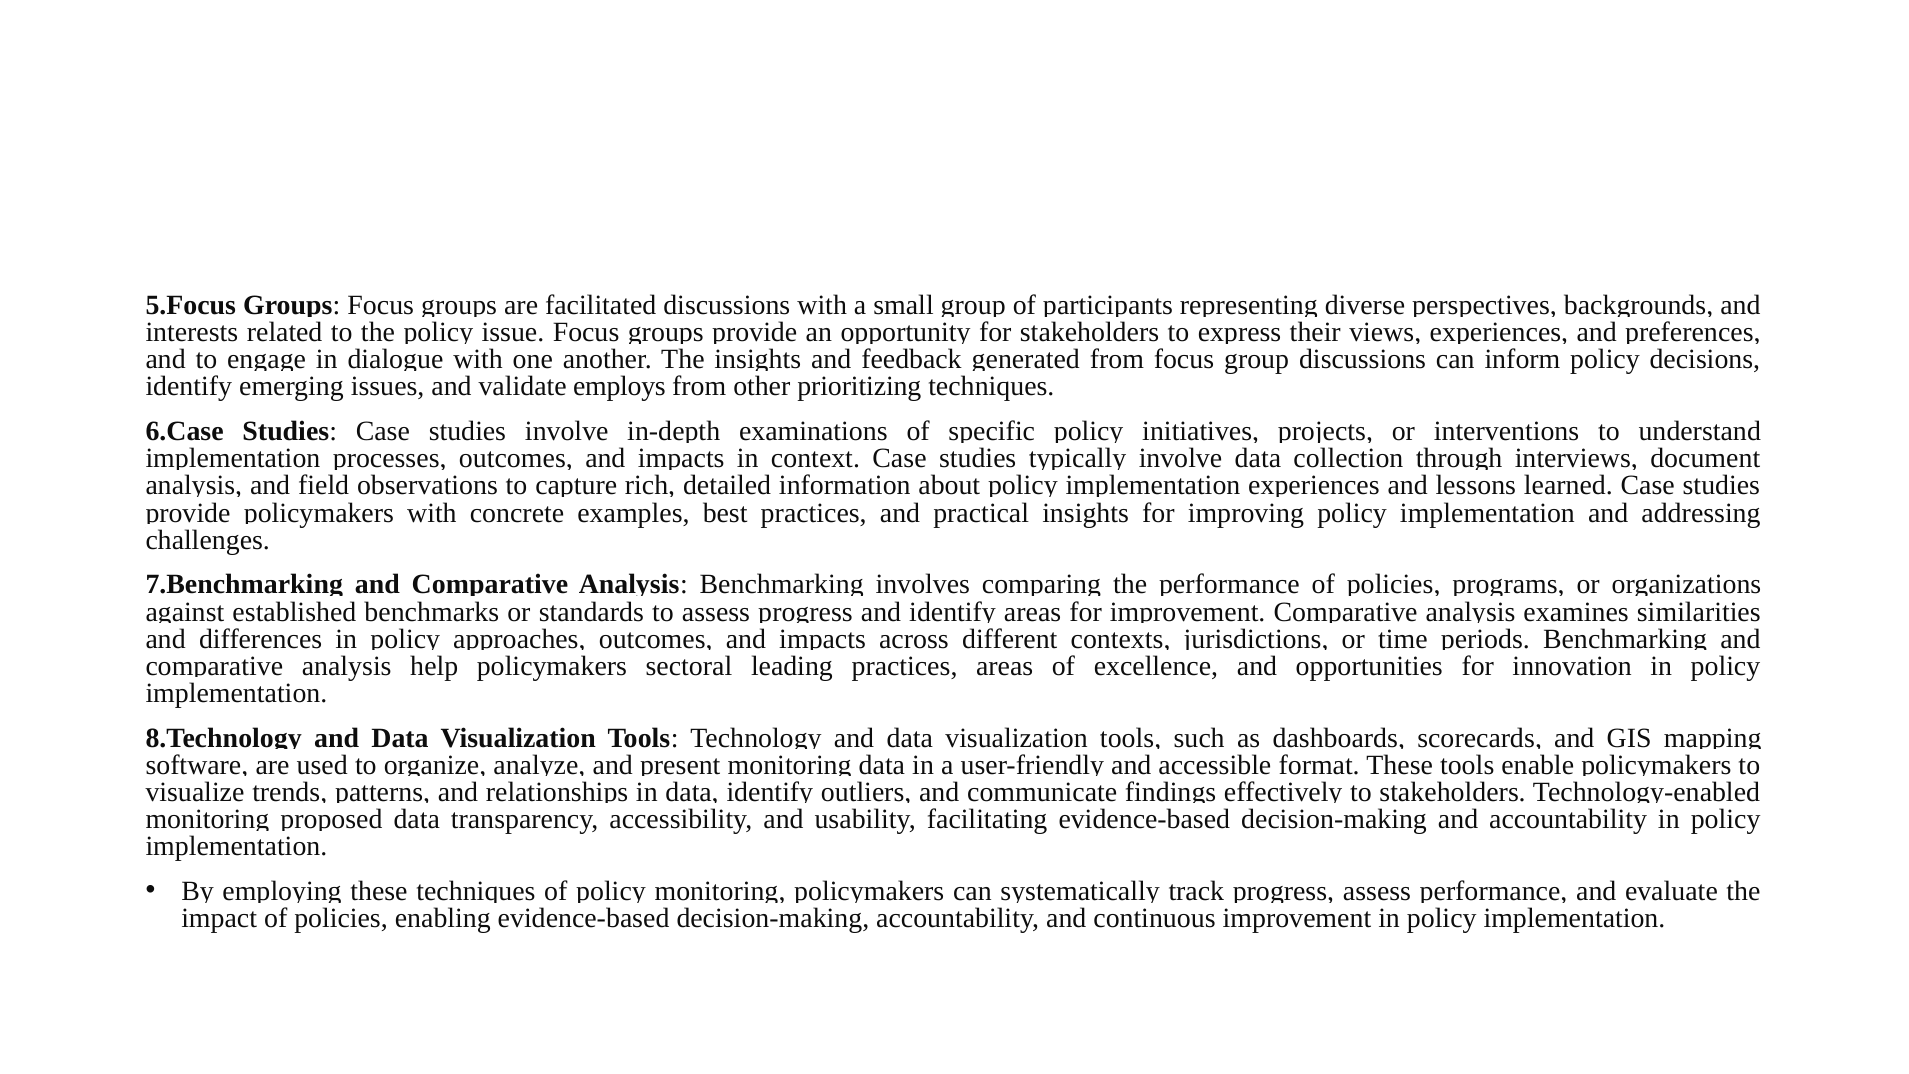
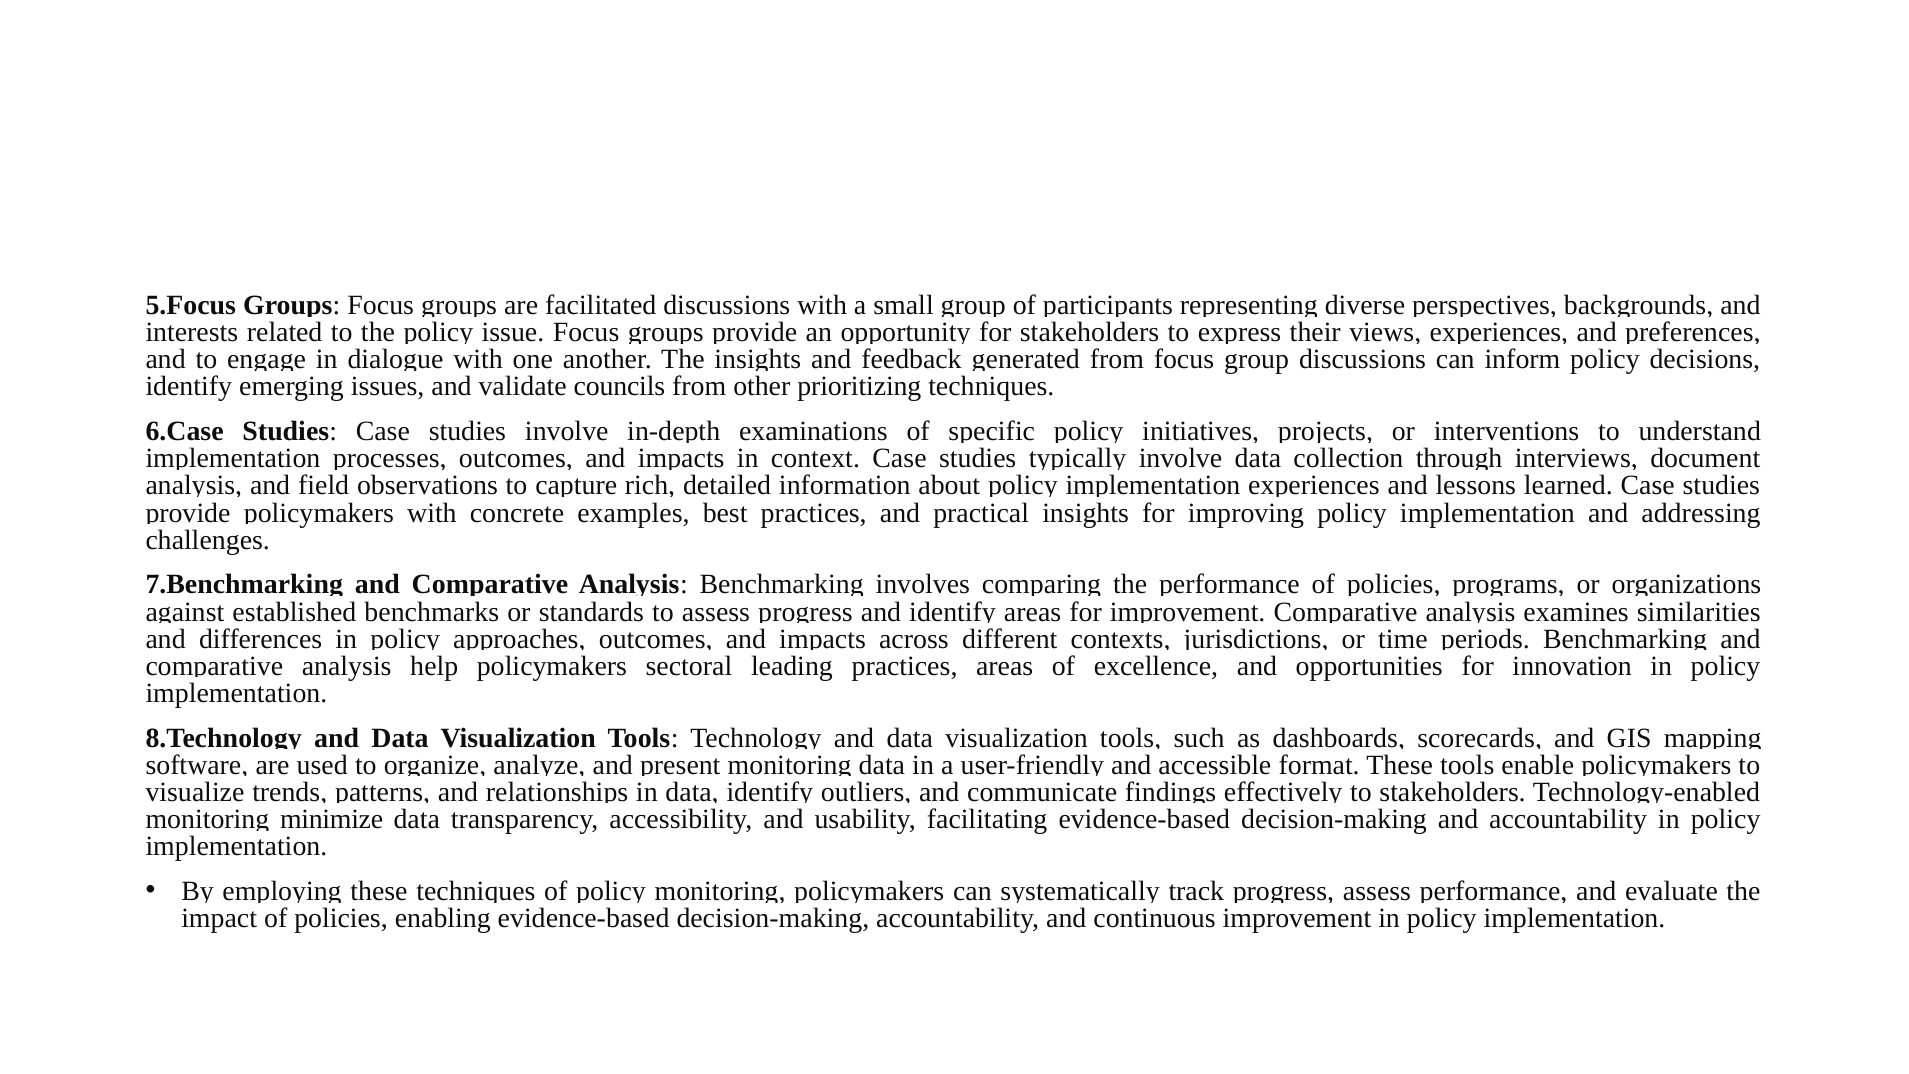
employs: employs -> councils (619, 387)
proposed: proposed -> minimize (332, 819)
